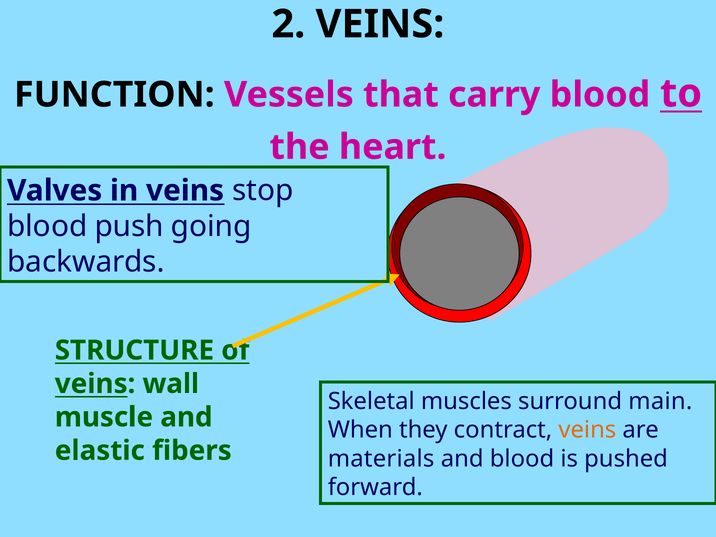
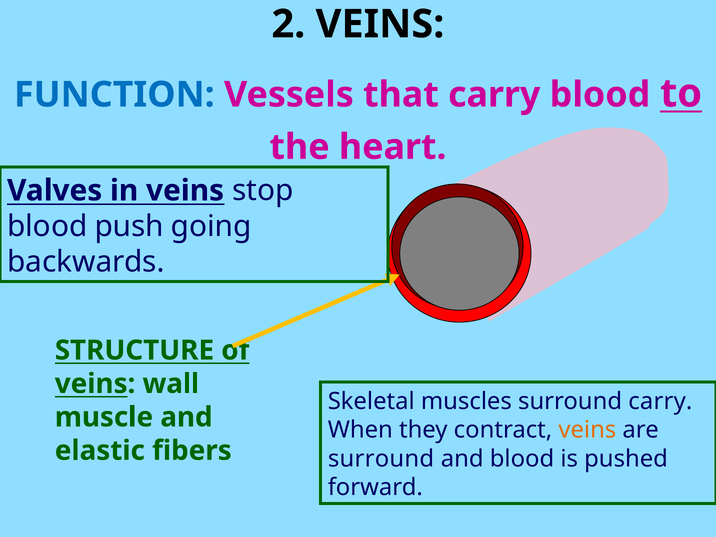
FUNCTION colour: black -> blue (114, 95)
surround main: main -> carry (660, 401)
materials: materials -> surround (381, 459)
